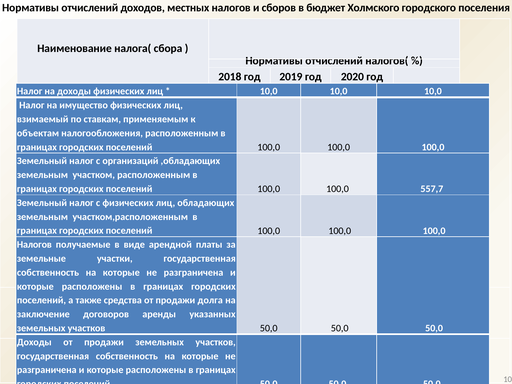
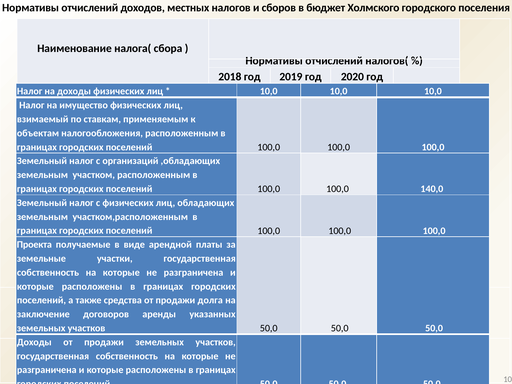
557,7: 557,7 -> 140,0 (432, 189)
Налогов: Налогов -> Проекта (34, 245)
